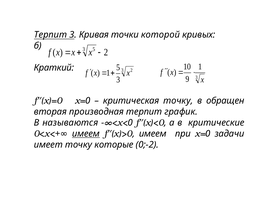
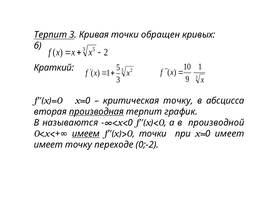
которой: которой -> обращен (160, 35)
обращен: обращен -> абсцисса (225, 100)
производная underline: none -> present (96, 111)
критические: критические -> производной (216, 122)
имеем: имеем -> точки (153, 133)
задачи: задачи -> имеет (229, 133)
которые: которые -> переходе (114, 144)
